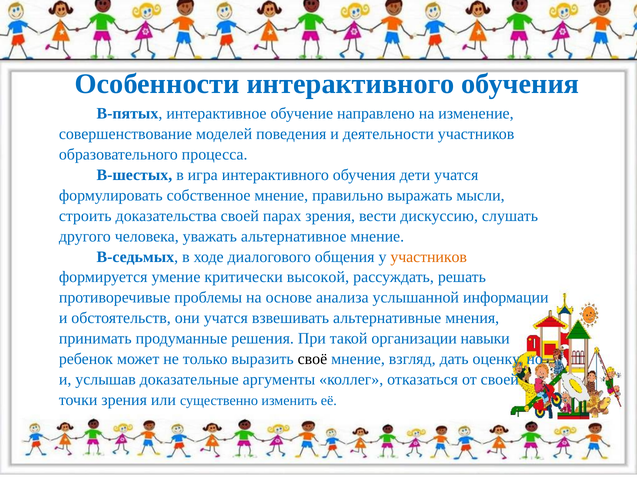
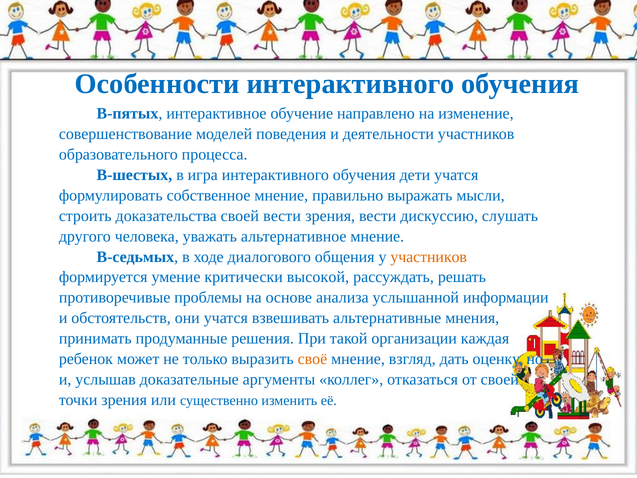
своей парах: парах -> вести (282, 216)
навыки: навыки -> каждая (485, 338)
своё colour: black -> orange (312, 359)
